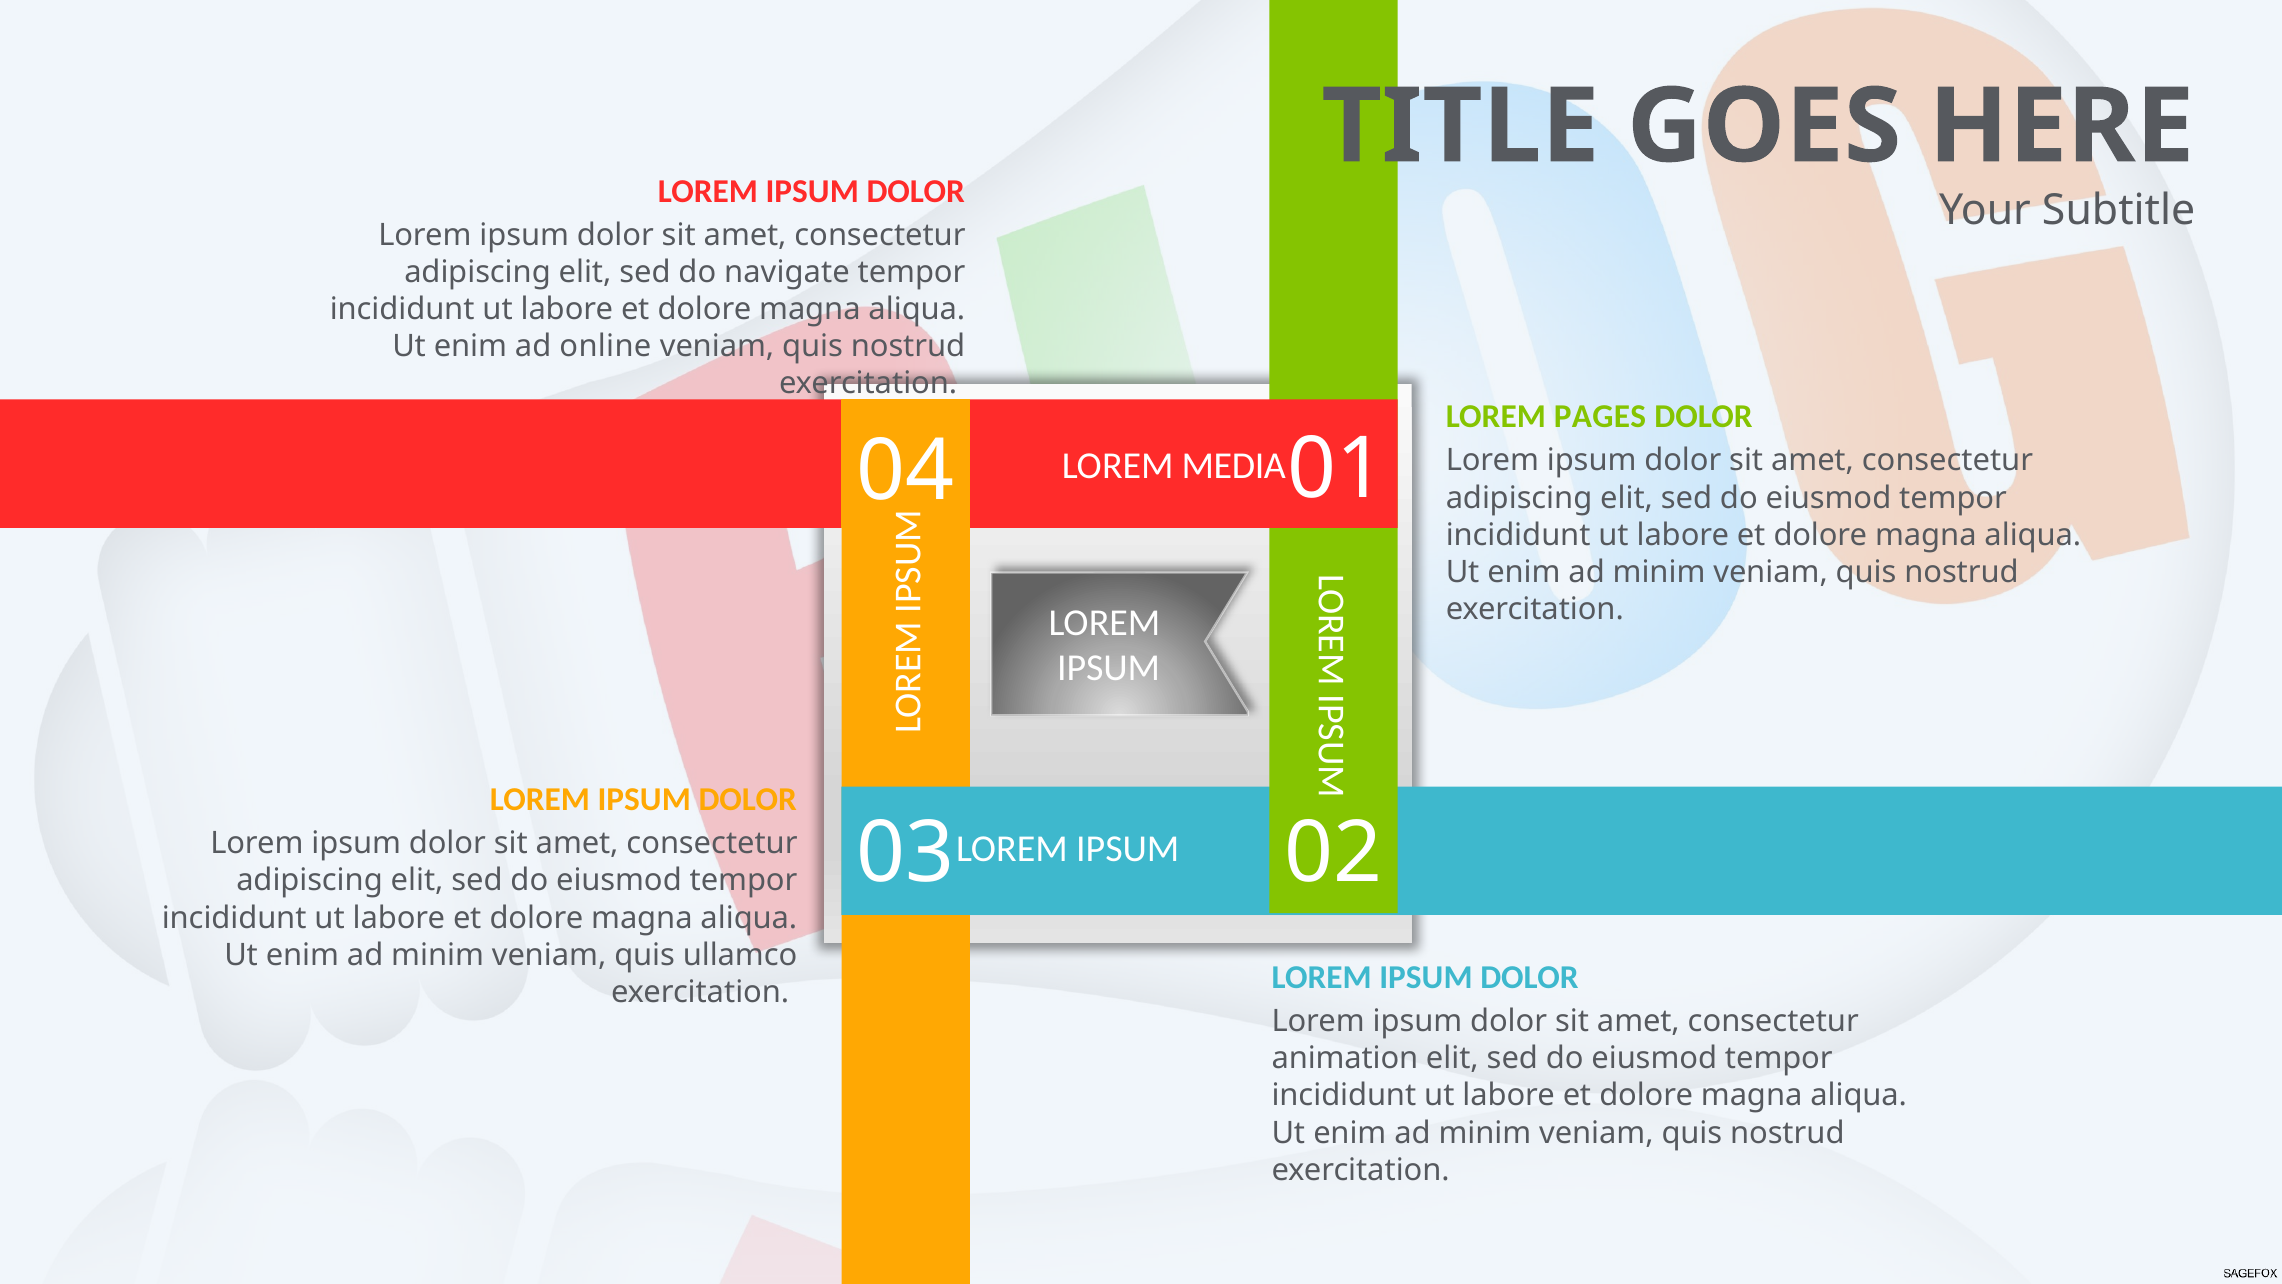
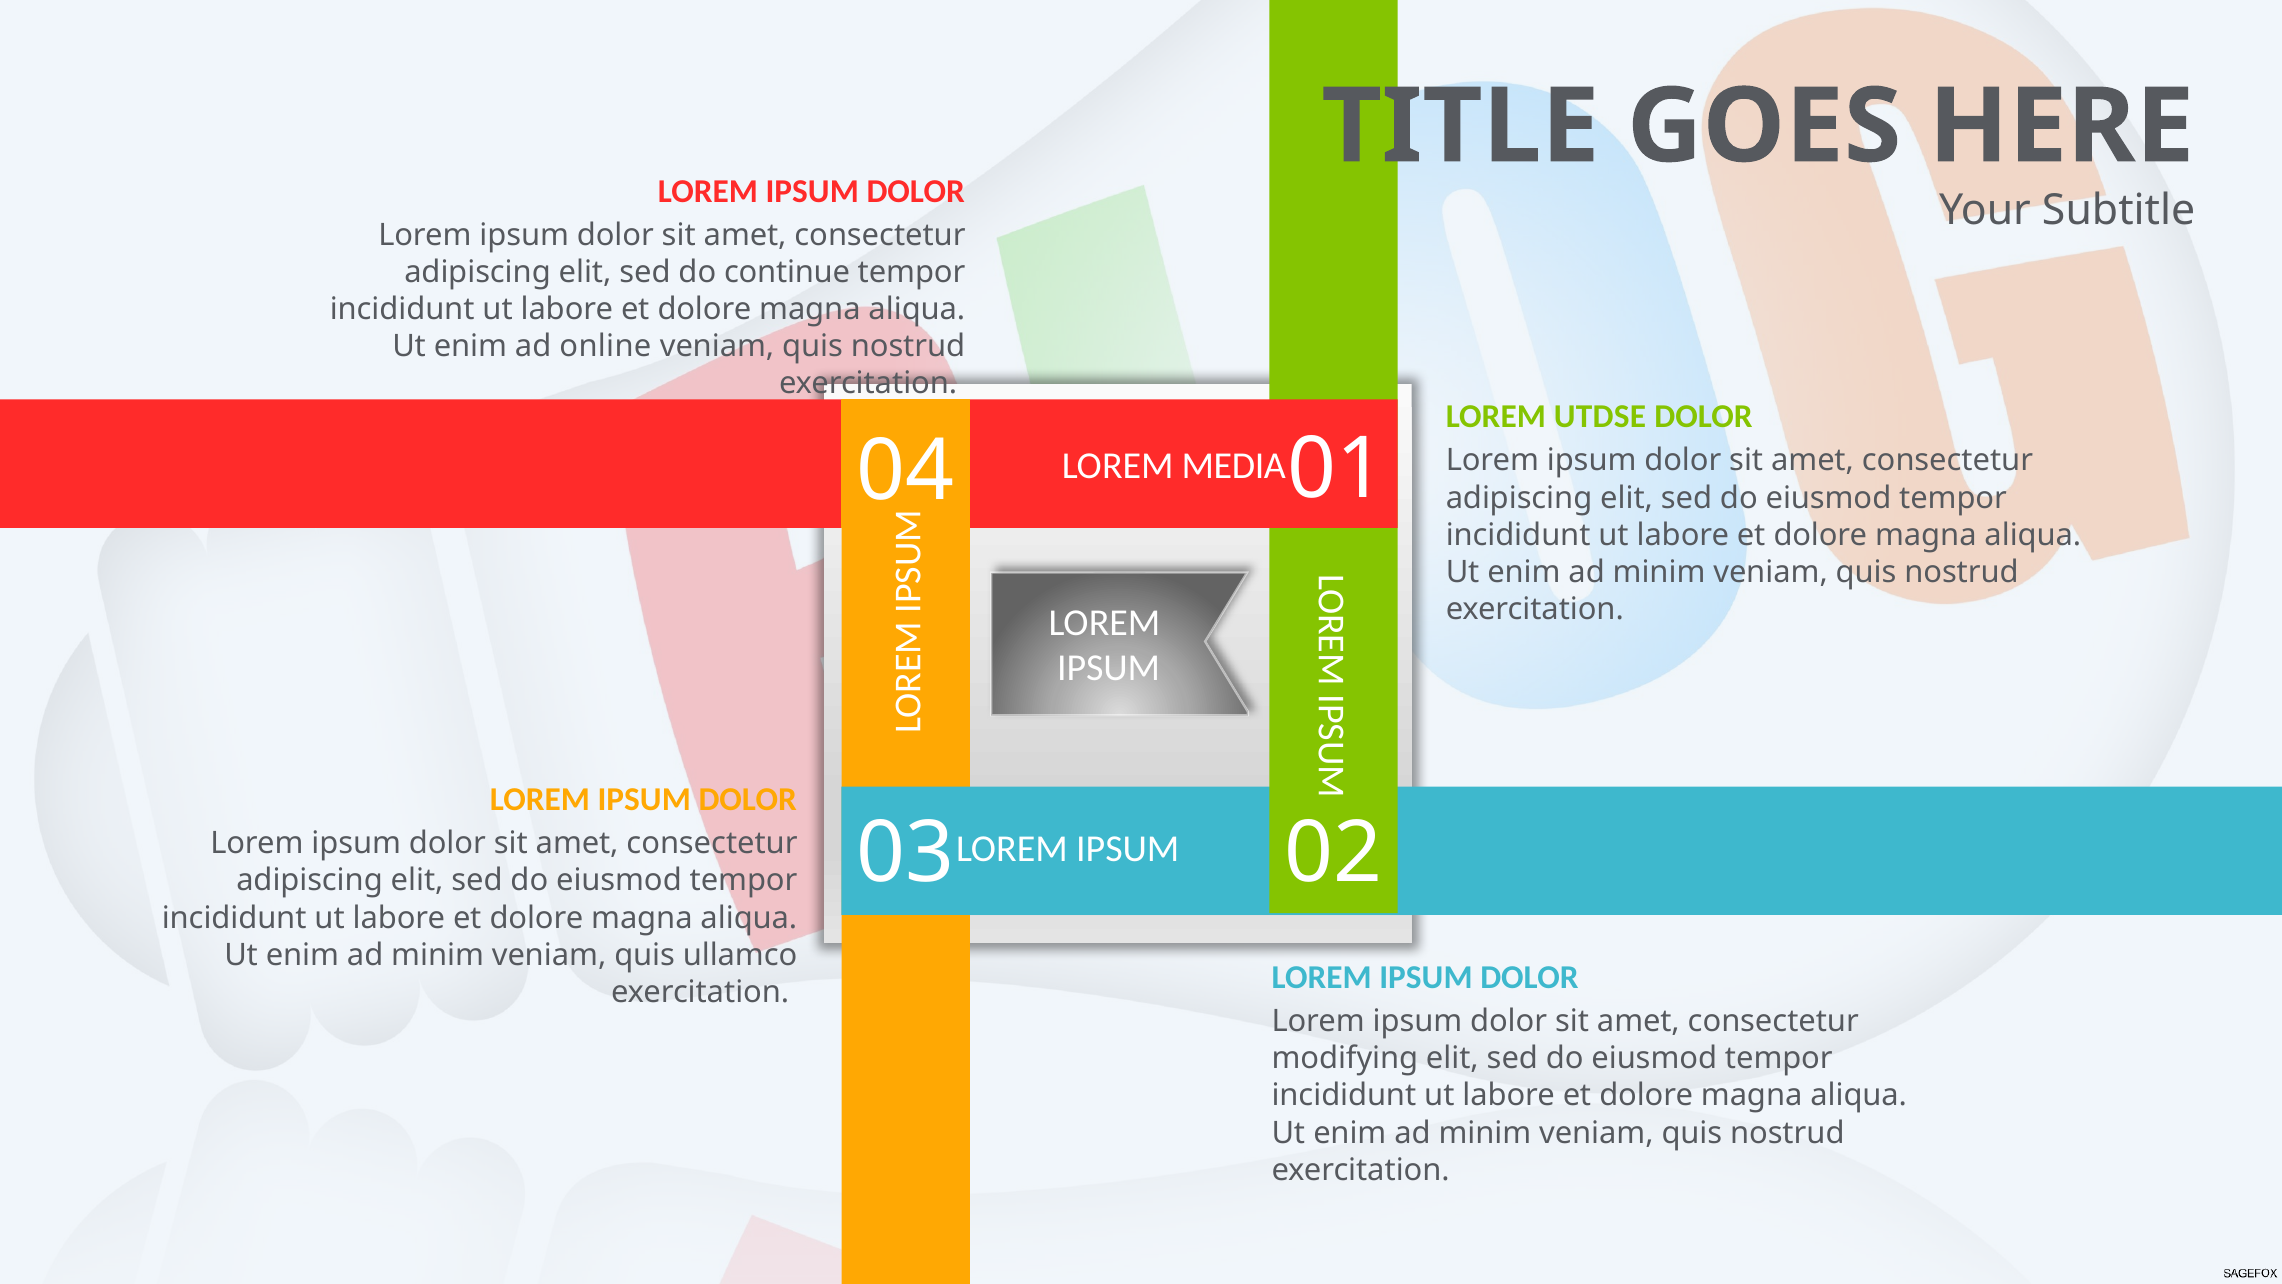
navigate: navigate -> continue (787, 272)
PAGES: PAGES -> UTDSE (1600, 416)
animation: animation -> modifying (1345, 1058)
